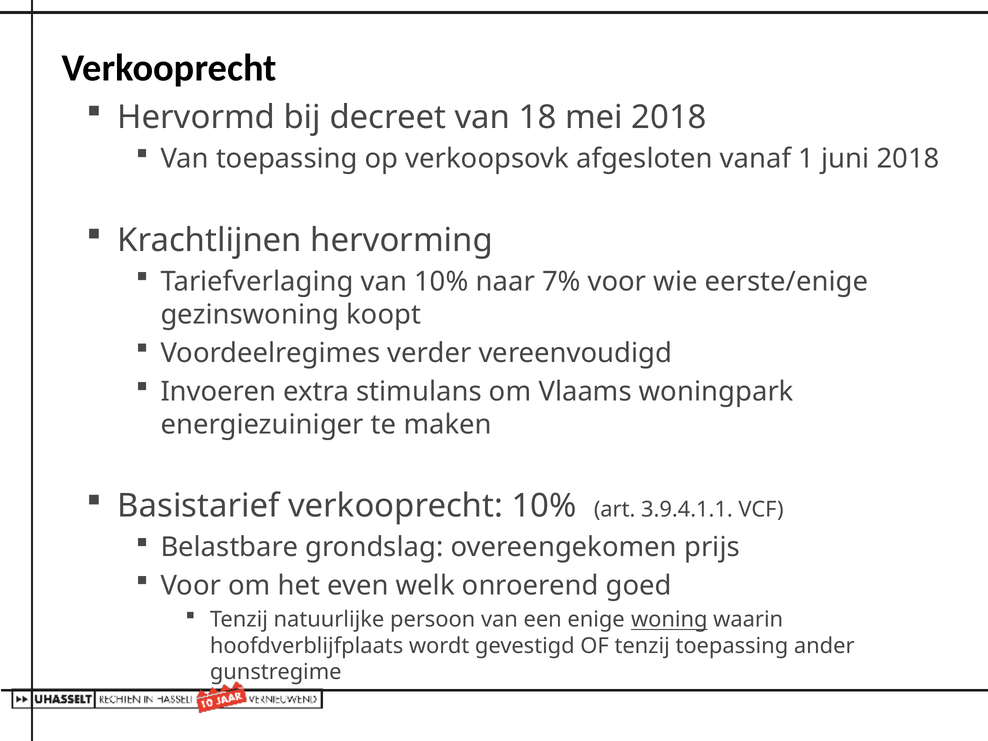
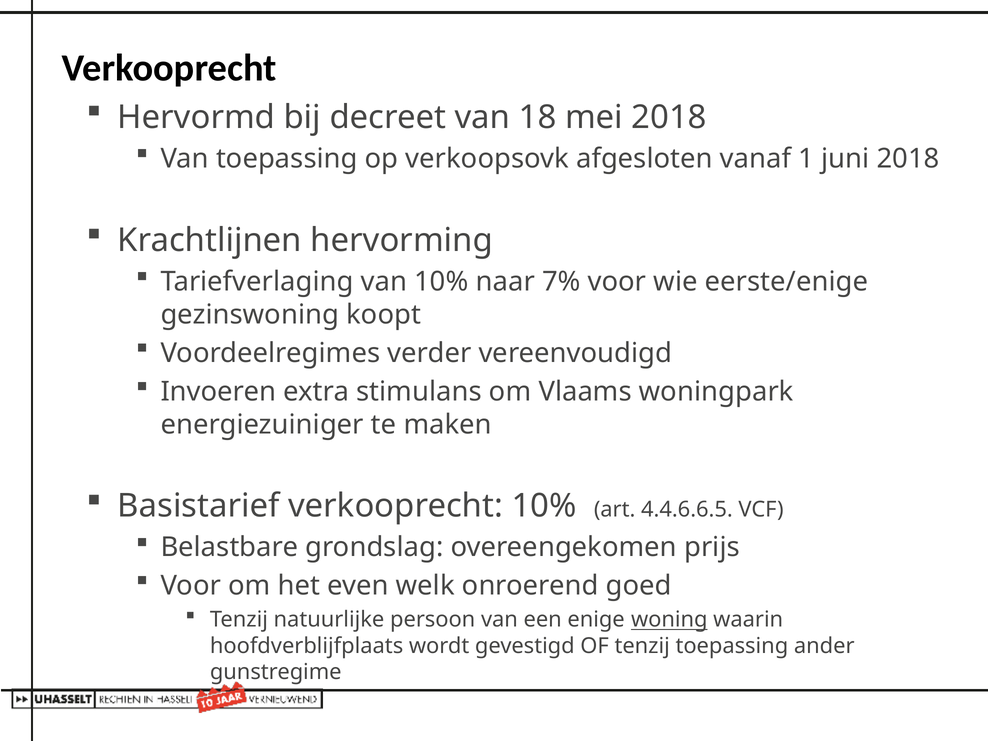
3.9.4.1.1: 3.9.4.1.1 -> 4.4.6.6.5 (687, 510)
